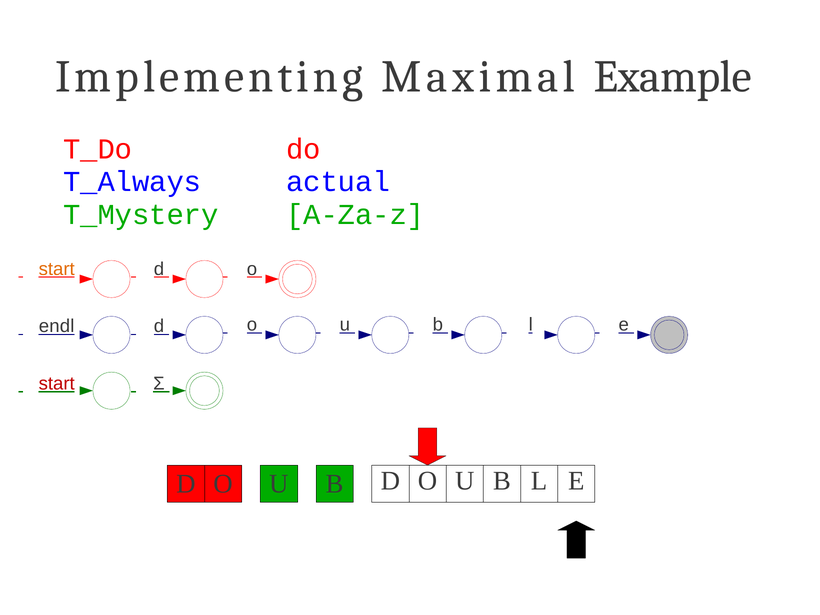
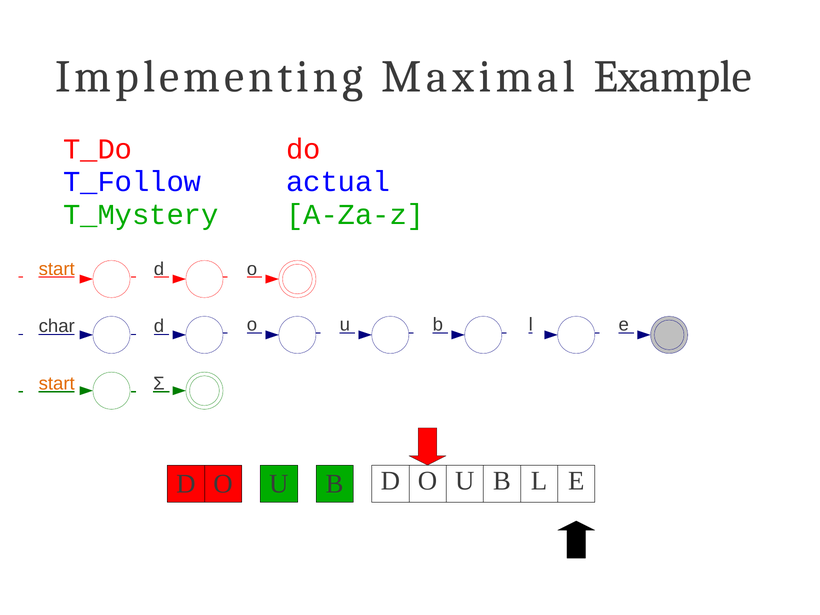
T_Always: T_Always -> T_Follow (132, 182)
endl: endl -> char (57, 326)
start colour: red -> orange (57, 383)
